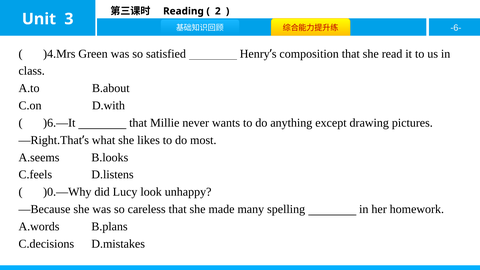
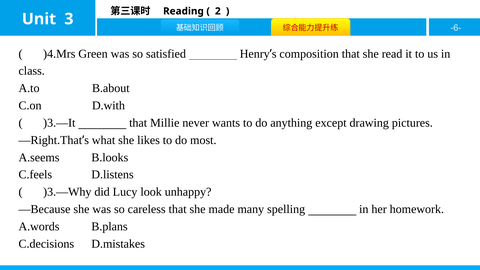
)6.—It: )6.—It -> )3.—It (59, 123)
)0.—Why: )0.—Why -> )3.—Why (67, 192)
